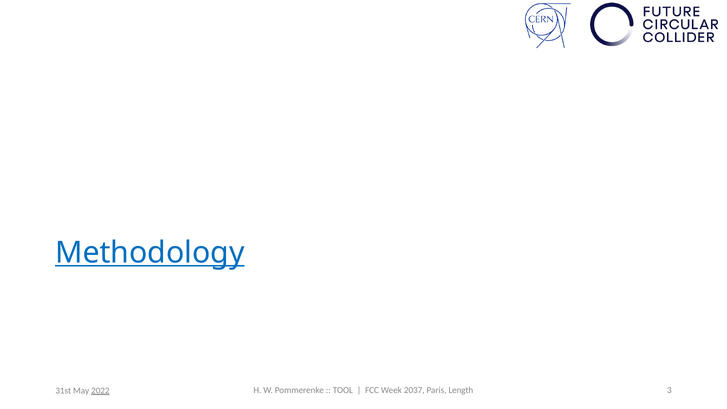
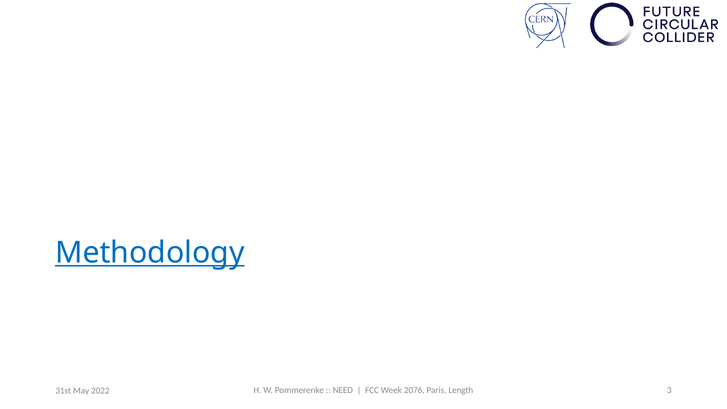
TOOL: TOOL -> NEED (343, 390)
2037: 2037 -> 2076 (414, 390)
2022 underline: present -> none (100, 391)
